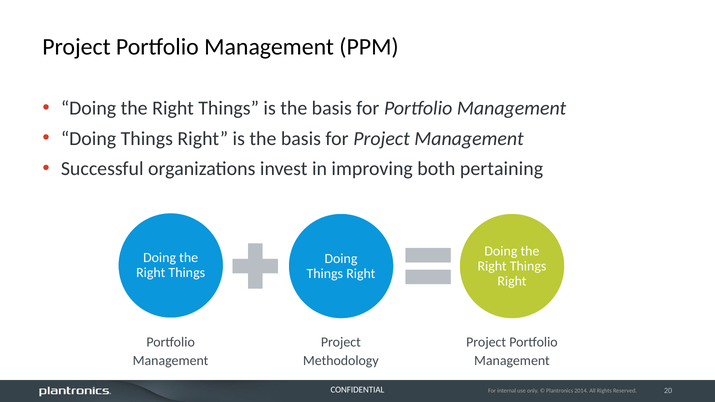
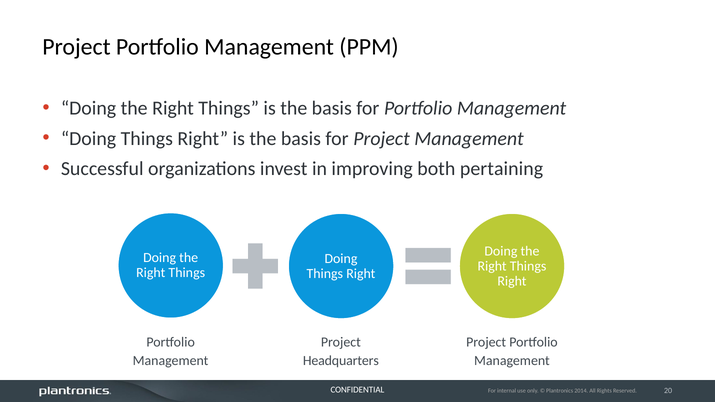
Methodology: Methodology -> Headquarters (341, 361)
